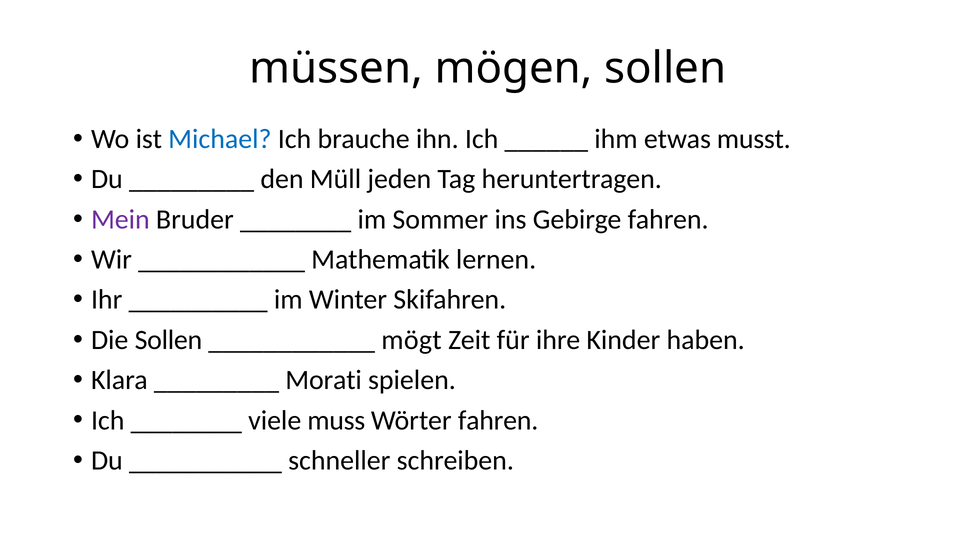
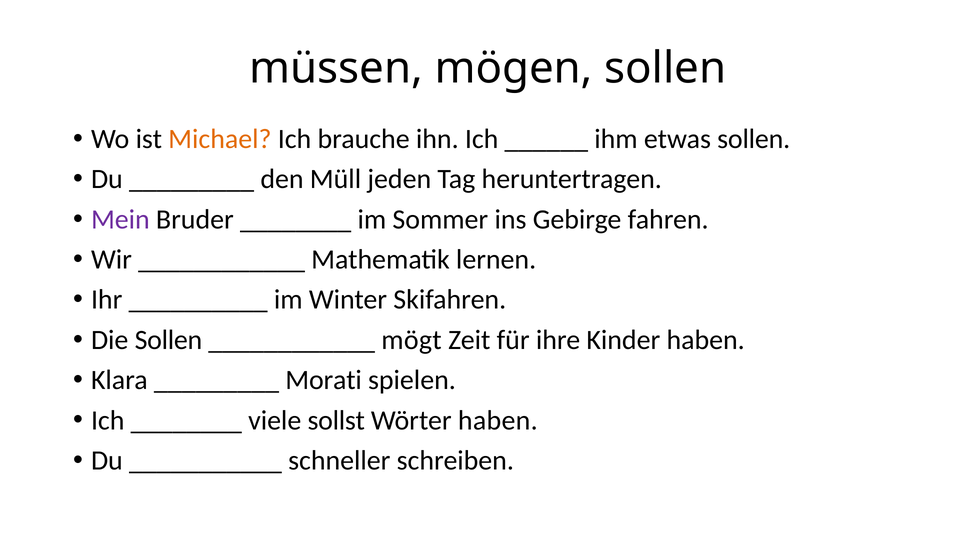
Michael colour: blue -> orange (220, 139)
etwas musst: musst -> sollen (754, 139)
muss: muss -> sollst (336, 420)
Wörter fahren: fahren -> haben (498, 420)
